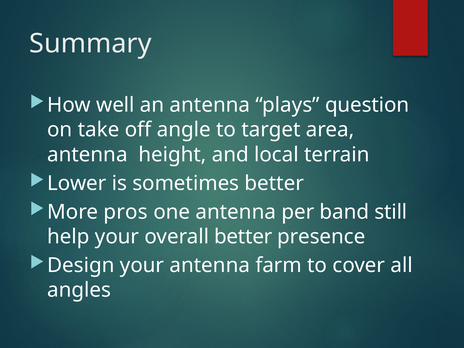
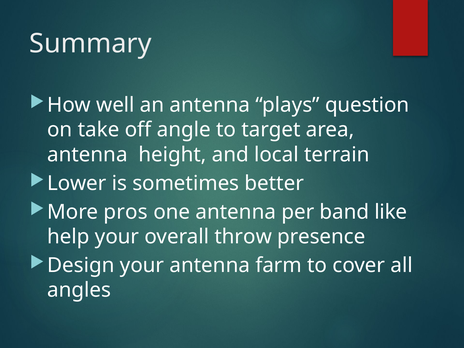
still: still -> like (391, 212)
overall better: better -> throw (243, 237)
